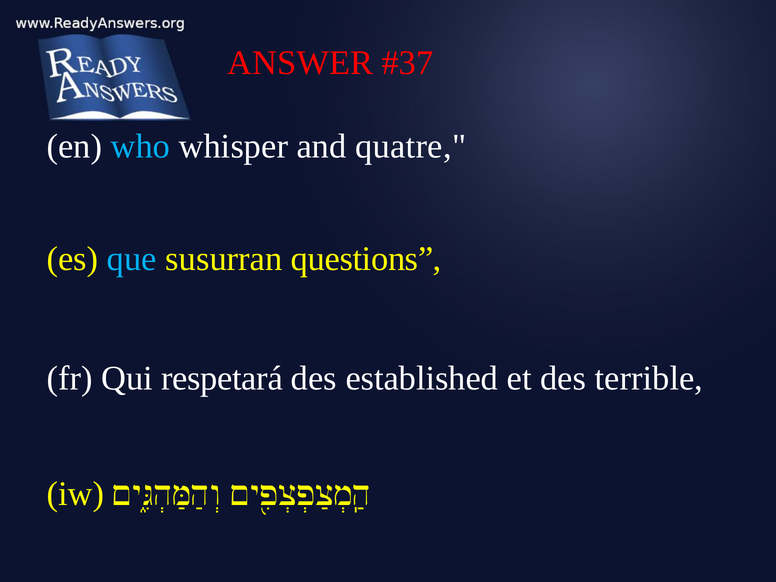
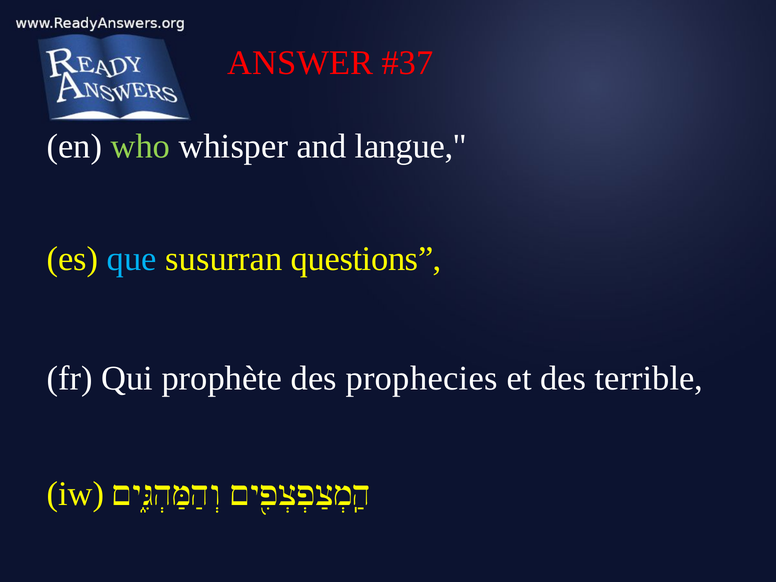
who colour: light blue -> light green (140, 147)
quatre: quatre -> langue (411, 147)
respetará: respetará -> prophète (222, 379)
established: established -> prophecies (422, 379)
